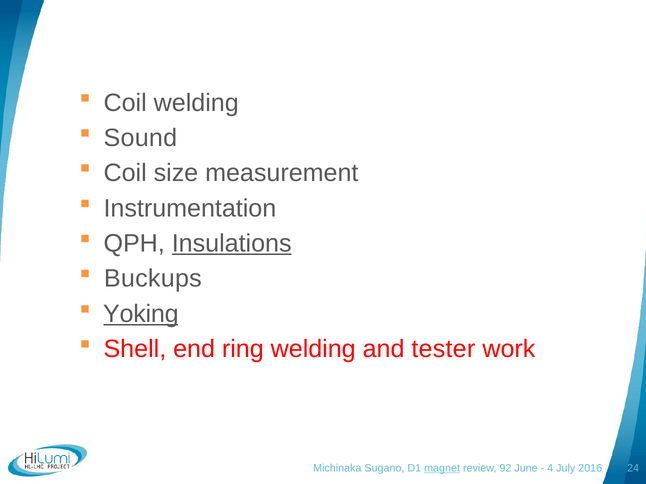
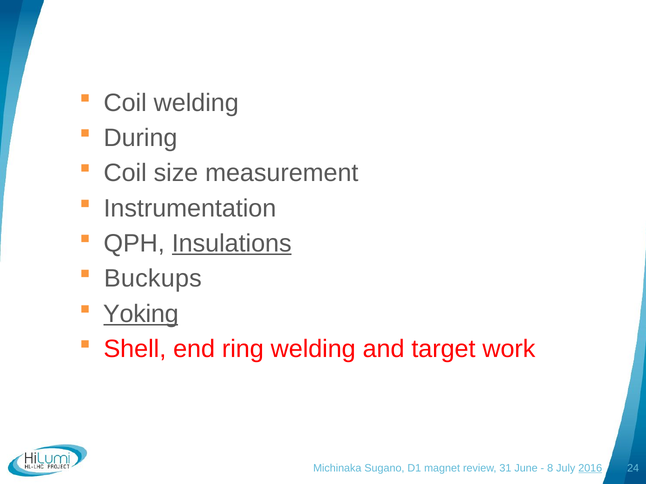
Sound: Sound -> During (140, 138)
tester: tester -> target (443, 349)
magnet underline: present -> none (442, 469)
92: 92 -> 31 (505, 469)
4: 4 -> 8 (550, 469)
2016 underline: none -> present (590, 469)
